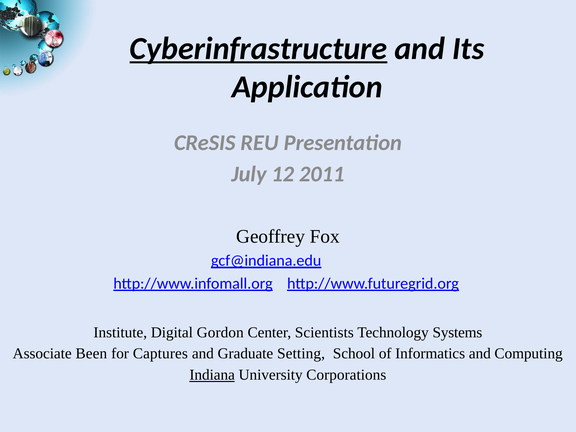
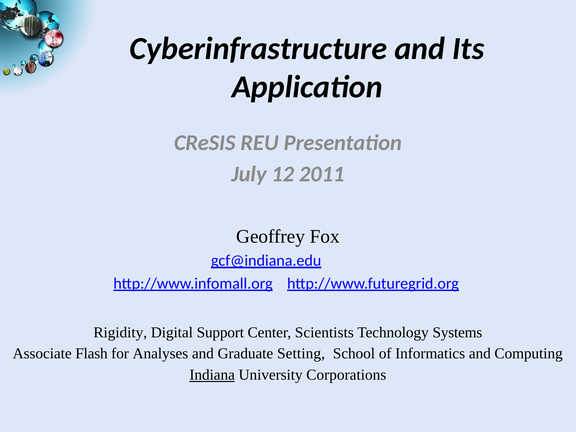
Cyberinfrastructure underline: present -> none (258, 49)
Institute: Institute -> Rigidity (120, 332)
Gordon: Gordon -> Support (220, 332)
Been: Been -> Flash (92, 354)
Captures: Captures -> Analyses (160, 354)
